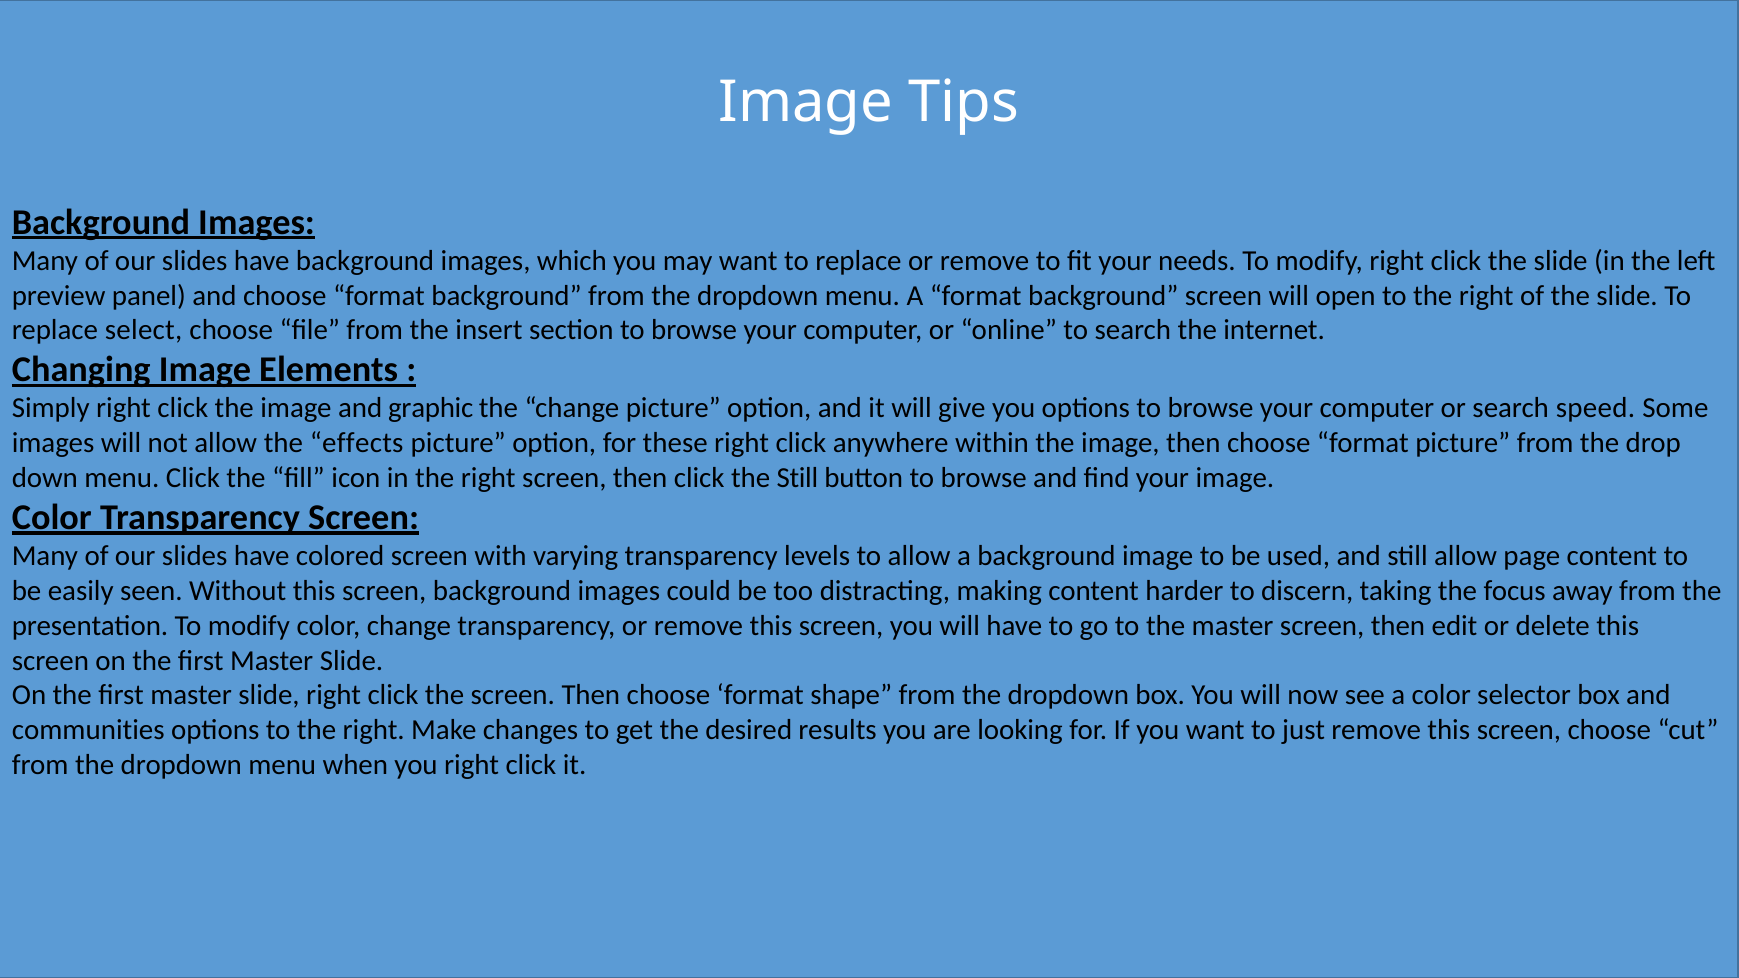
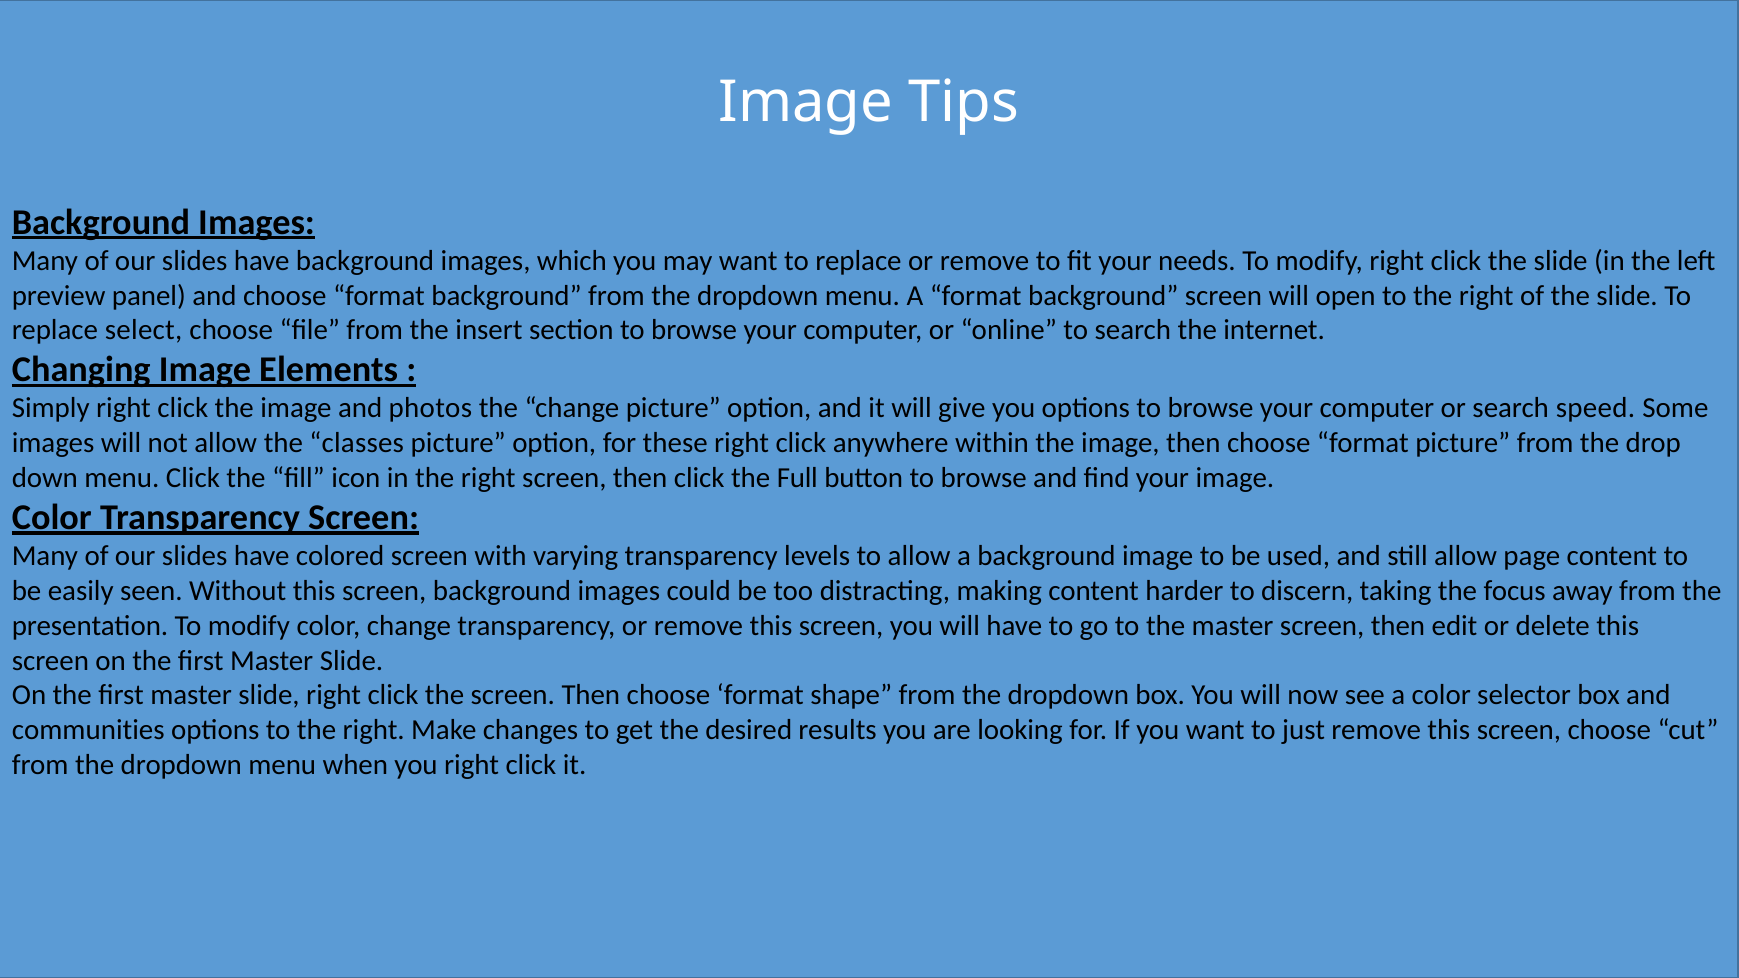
graphic: graphic -> photos (430, 409)
effects: effects -> classes (357, 443)
the Still: Still -> Full (797, 478)
